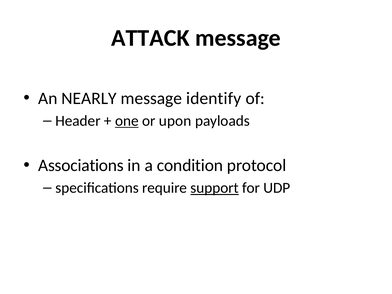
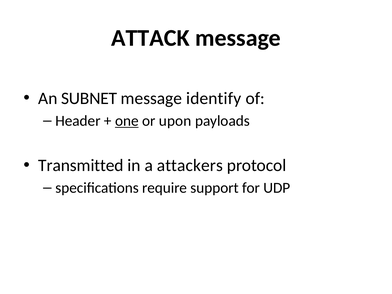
NEARLY: NEARLY -> SUBNET (89, 98)
Associations: Associations -> Transmitted (81, 165)
condition: condition -> attackers (190, 165)
support underline: present -> none (215, 188)
